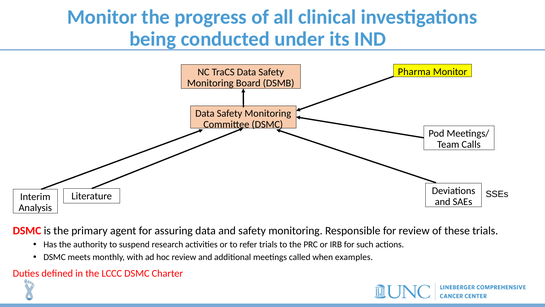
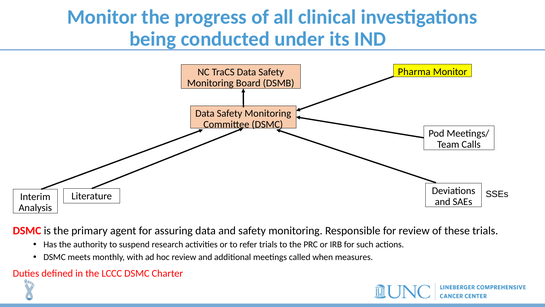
examples: examples -> measures (354, 257)
